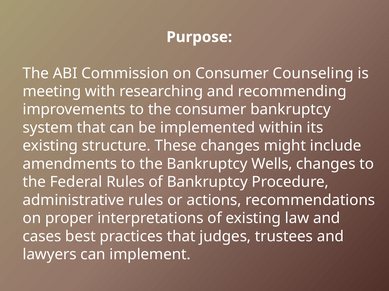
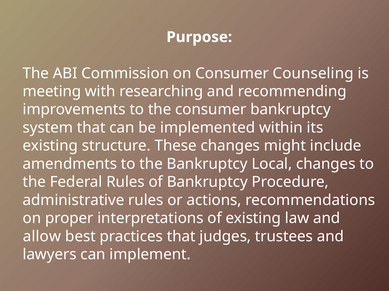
Wells: Wells -> Local (272, 164)
cases: cases -> allow (42, 237)
